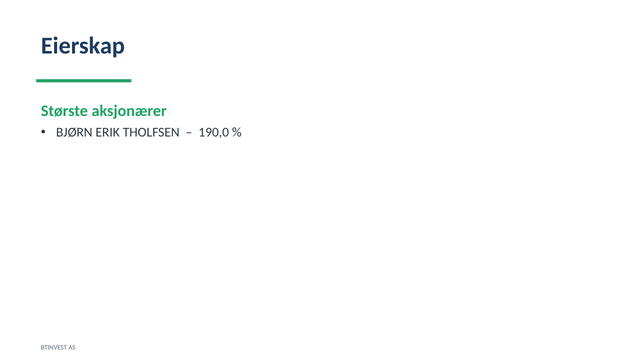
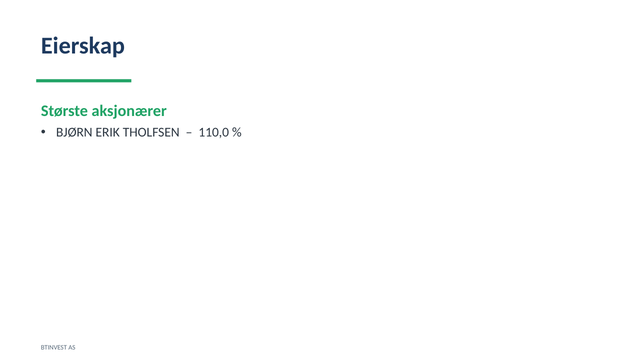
190,0: 190,0 -> 110,0 (214, 132)
